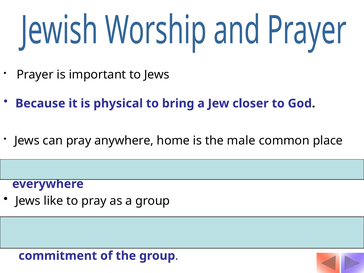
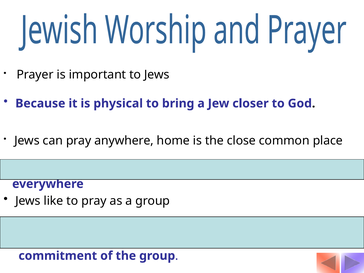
male: male -> close (241, 141)
